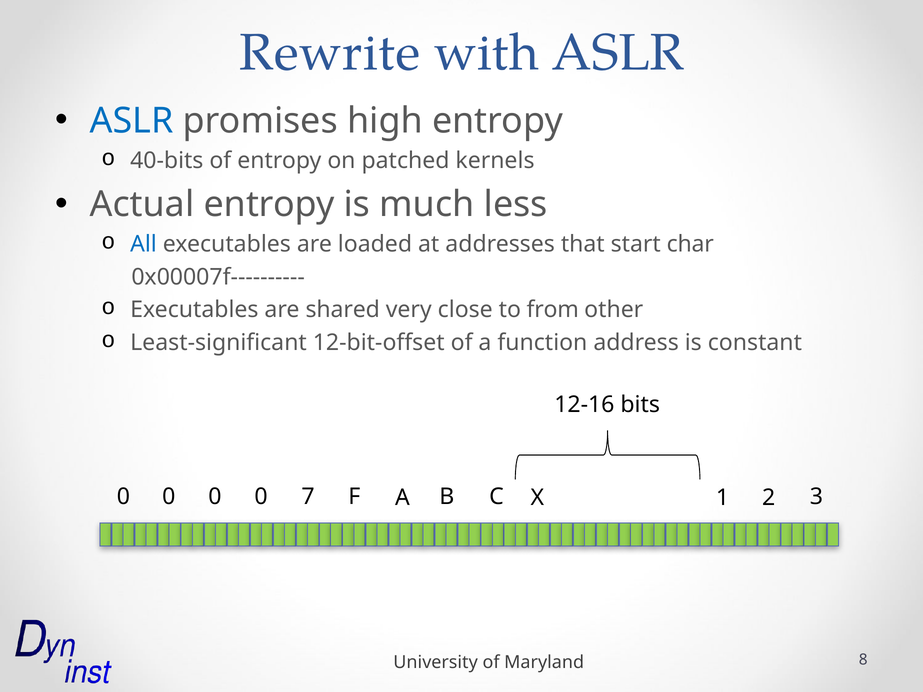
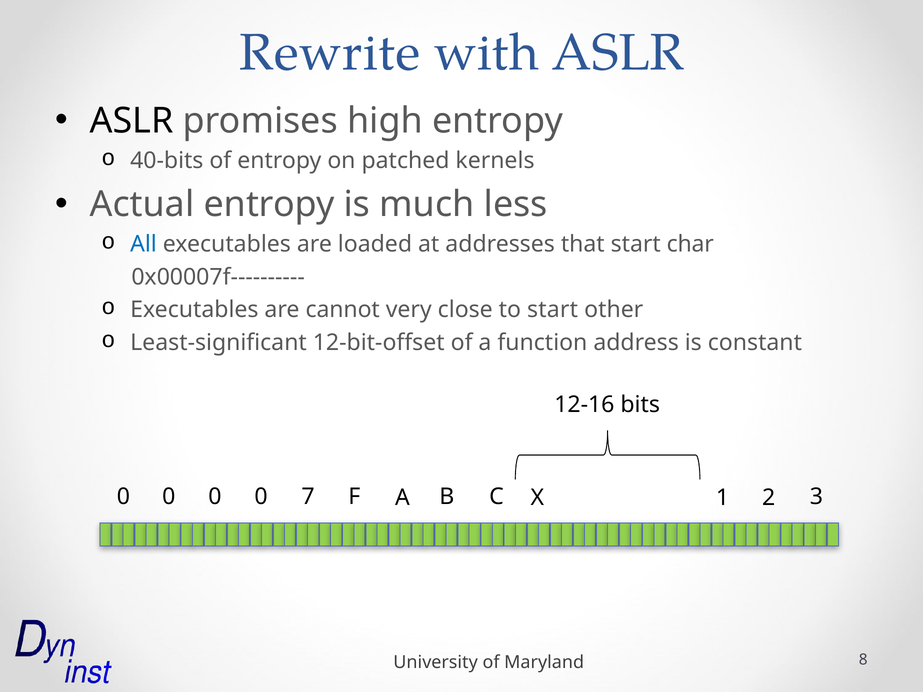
ASLR colour: blue -> black (132, 121)
shared: shared -> cannot (343, 310)
to from: from -> start (553, 310)
